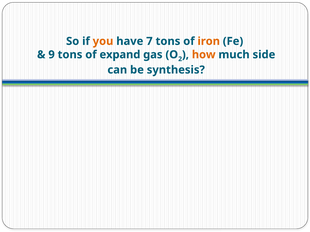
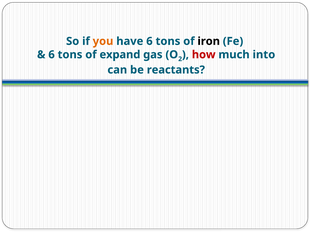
have 7: 7 -> 6 (149, 41)
iron colour: orange -> black (209, 41)
9: 9 -> 6 (52, 55)
how colour: orange -> red (204, 55)
side: side -> into (264, 55)
synthesis: synthesis -> reactants (176, 70)
